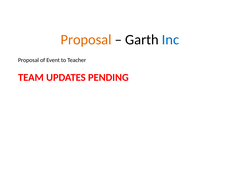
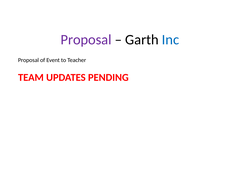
Proposal colour: orange -> purple (86, 40)
